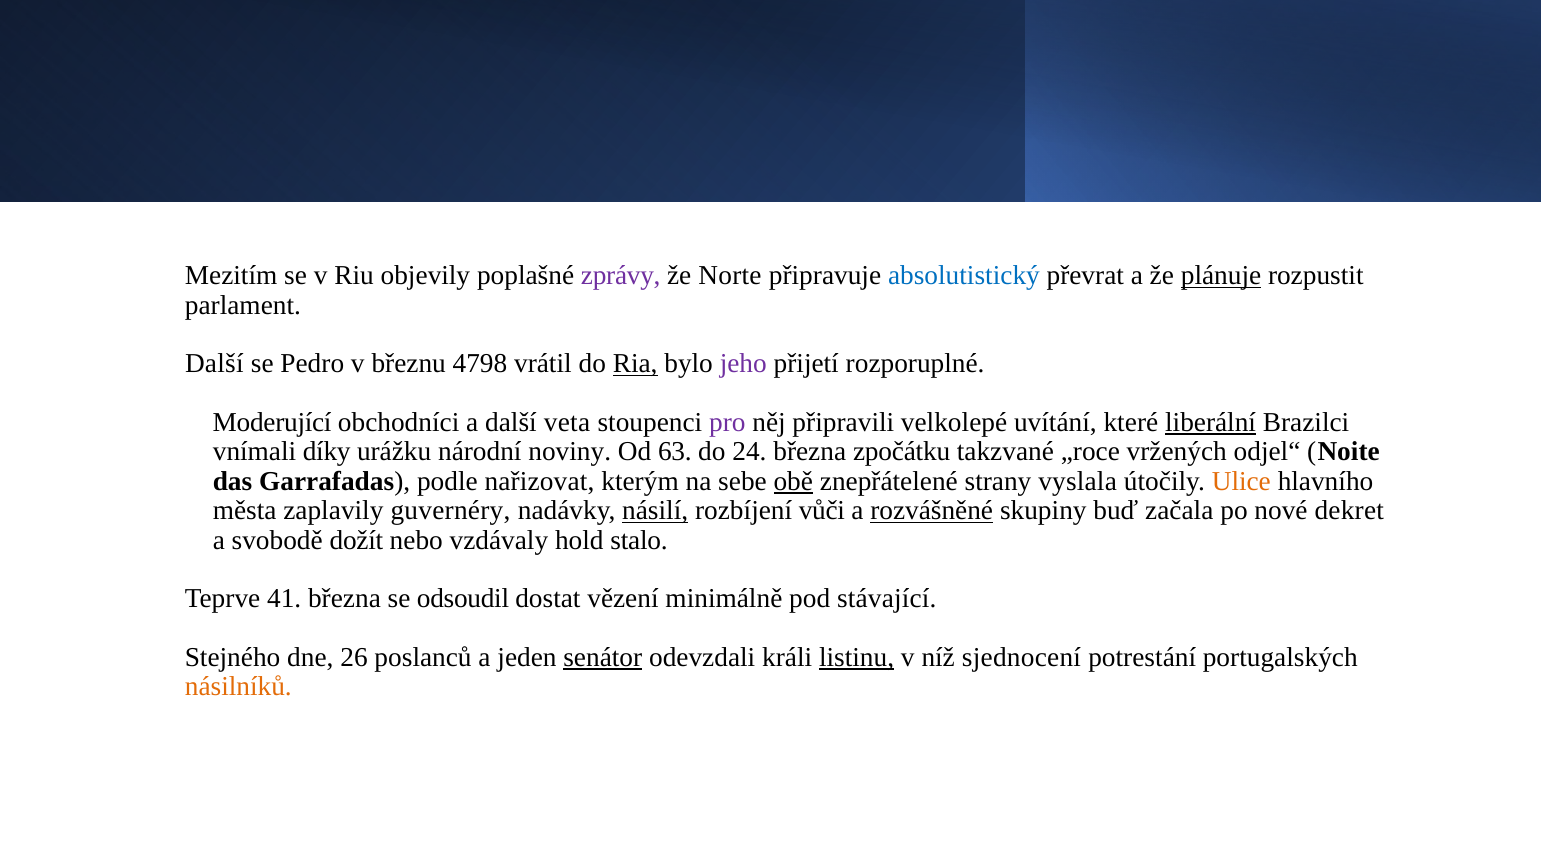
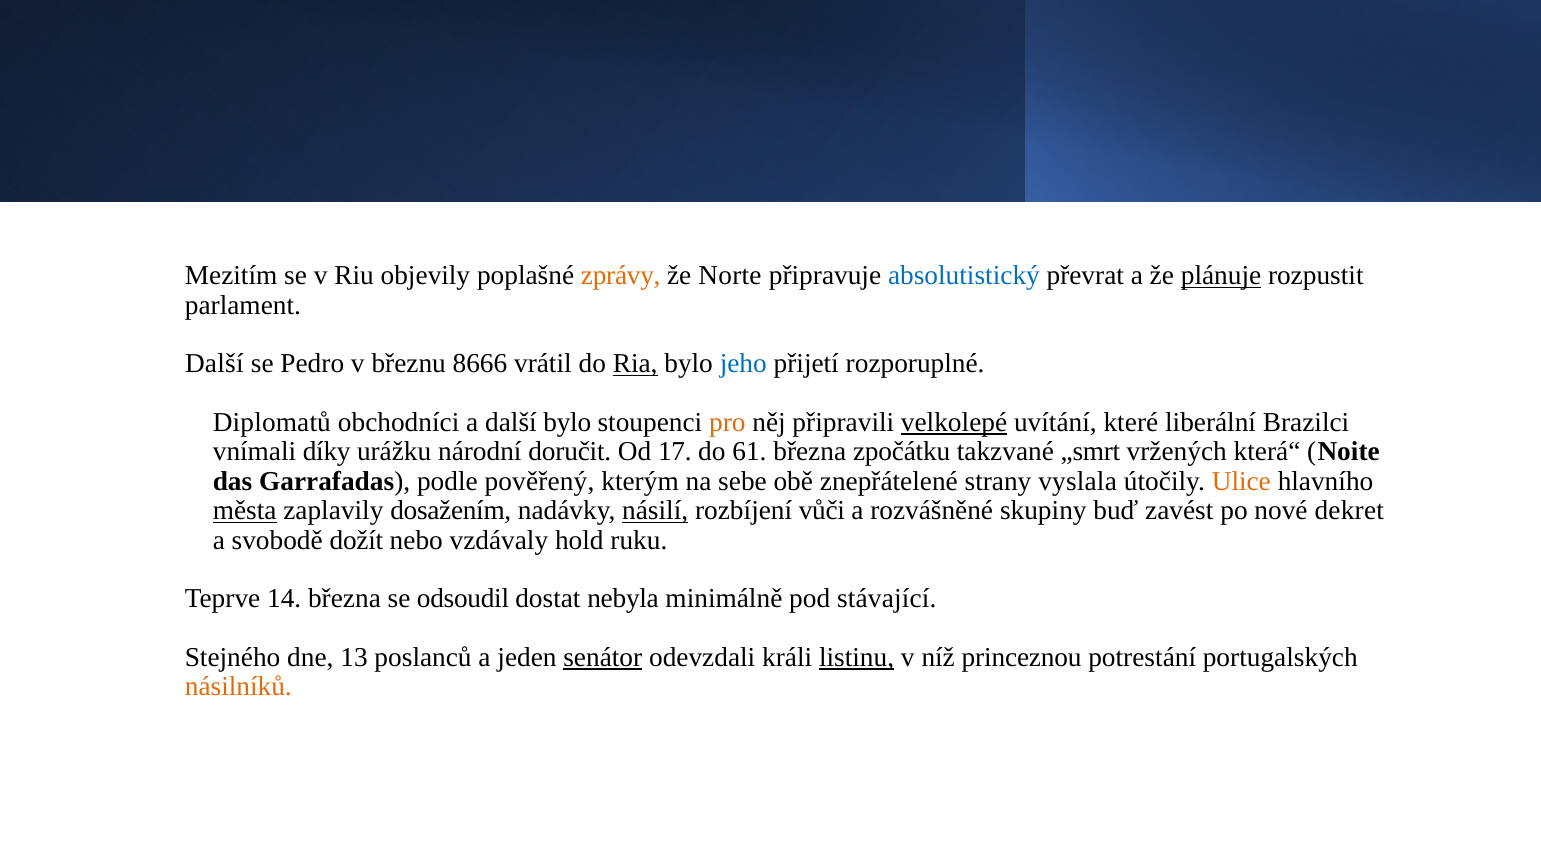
zprávy colour: purple -> orange (621, 276)
4798: 4798 -> 8666 (480, 364)
jeho colour: purple -> blue (743, 364)
Moderující: Moderující -> Diplomatů (272, 422)
další veta: veta -> bylo (567, 422)
pro colour: purple -> orange (727, 422)
velkolepé underline: none -> present (954, 422)
liberální underline: present -> none (1211, 422)
noviny: noviny -> doručit (570, 452)
63: 63 -> 17 (675, 452)
24: 24 -> 61 (749, 452)
„roce: „roce -> „smrt (1090, 452)
odjel“: odjel“ -> která“ (1267, 452)
nařizovat: nařizovat -> pověřený (539, 481)
obě underline: present -> none (793, 481)
města underline: none -> present (245, 511)
guvernéry: guvernéry -> dosažením (451, 511)
rozvášněné underline: present -> none (932, 511)
začala: začala -> zavést (1179, 511)
stalo: stalo -> ruku (639, 540)
41: 41 -> 14 (284, 599)
vězení: vězení -> nebyla (623, 599)
26: 26 -> 13 (354, 657)
sjednocení: sjednocení -> princeznou (1022, 657)
